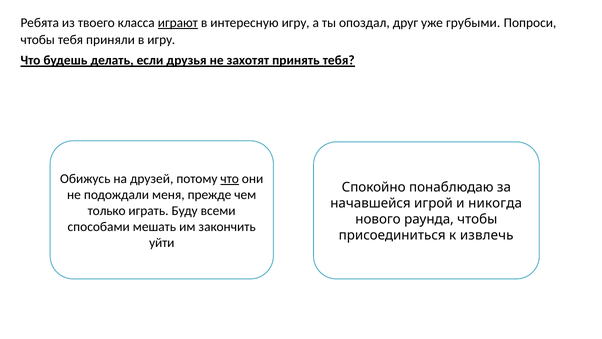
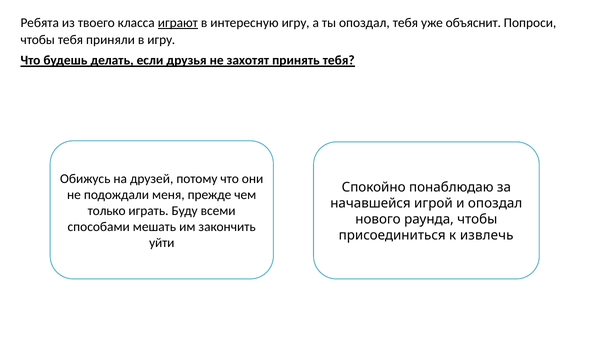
опоздал друг: друг -> тебя (405, 23)
грубыми: грубыми -> объяснит (473, 23)
что underline: present -> none (230, 178)
и никогда: никогда -> опоздал (495, 203)
